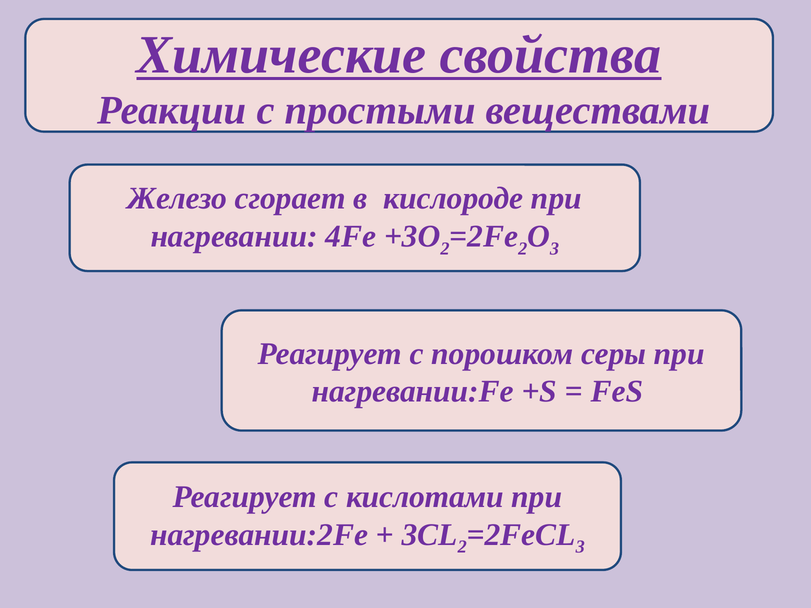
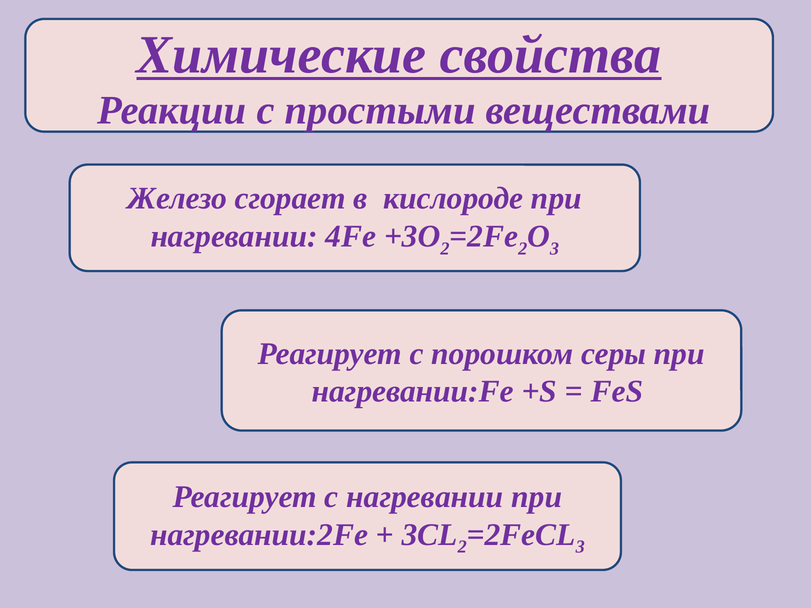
с кислотами: кислотами -> нагревании (425, 497)
